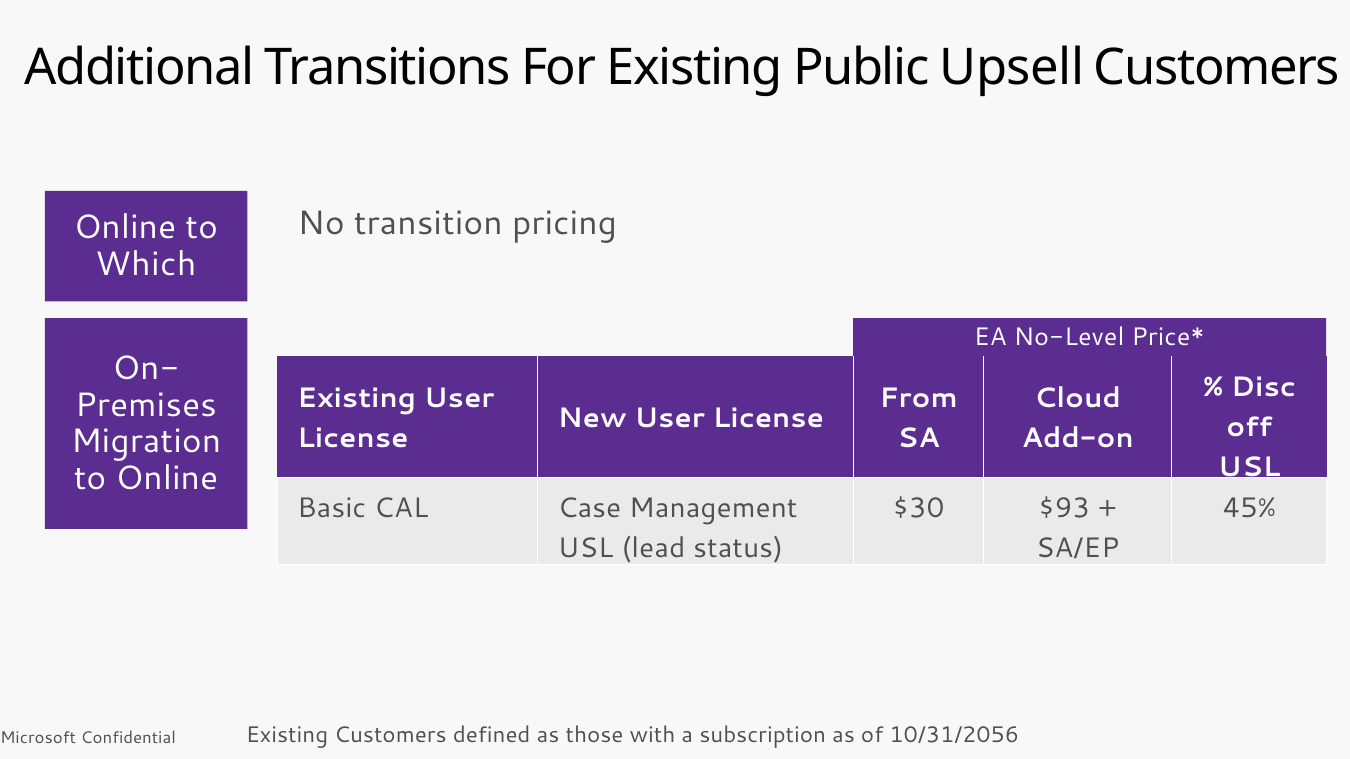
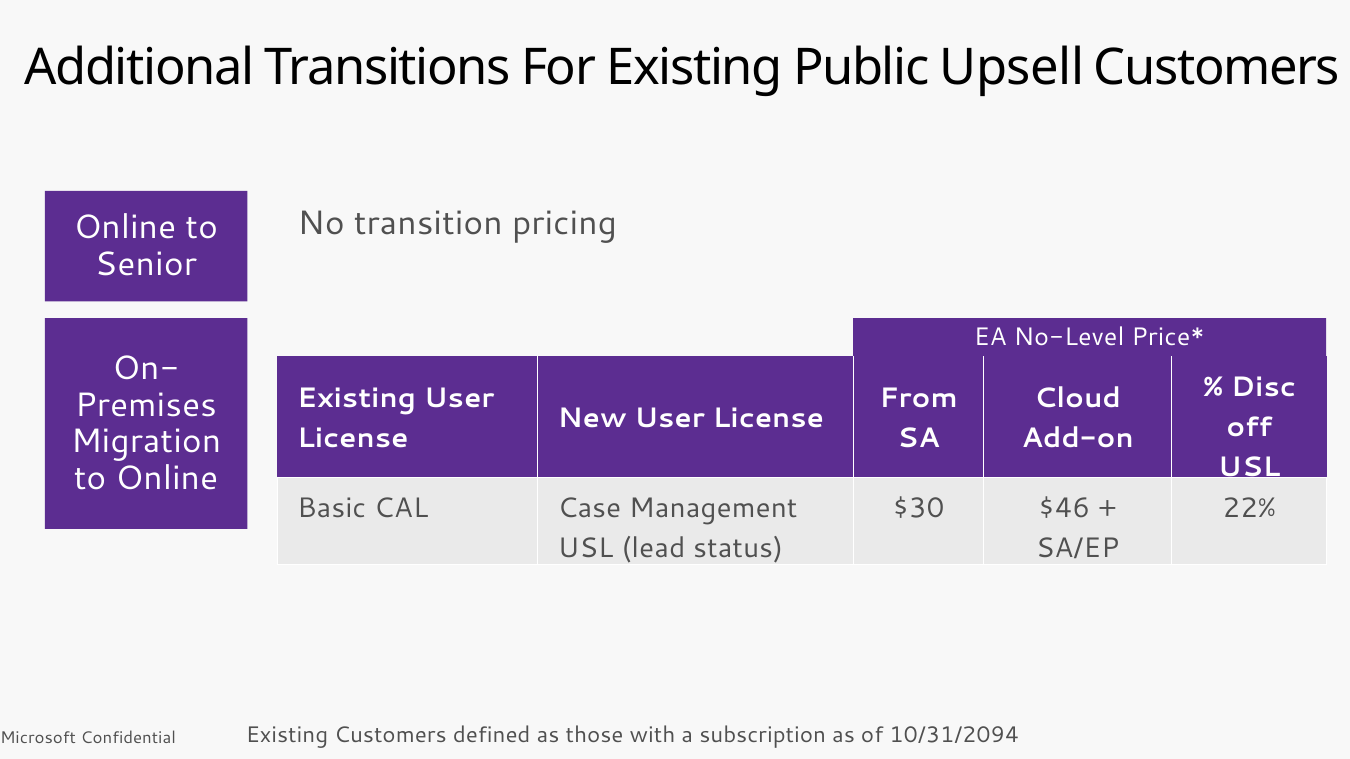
Which: Which -> Senior (146, 264)
$93: $93 -> $46 (1064, 509)
45%: 45% -> 22% (1249, 509)
10/31/2056: 10/31/2056 -> 10/31/2094 (954, 736)
